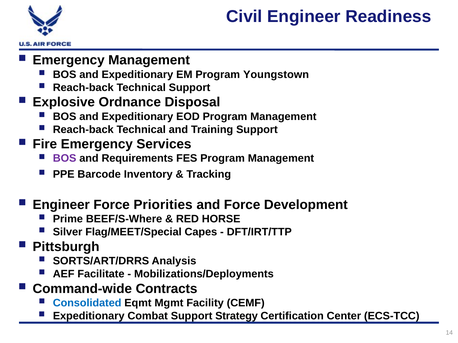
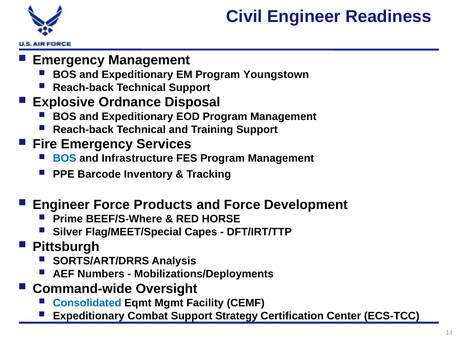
BOS colour: purple -> blue (65, 159)
Requirements: Requirements -> Infrastructure (137, 159)
Priorities: Priorities -> Products (163, 205)
Facilitate: Facilitate -> Numbers (101, 274)
Contracts: Contracts -> Oversight (167, 289)
